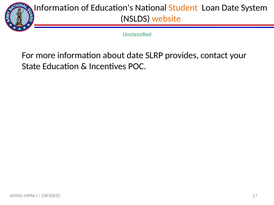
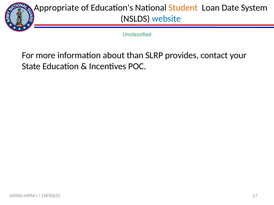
Information: Information -> Appropriate (56, 8)
website colour: orange -> blue (166, 19)
about date: date -> than (135, 55)
